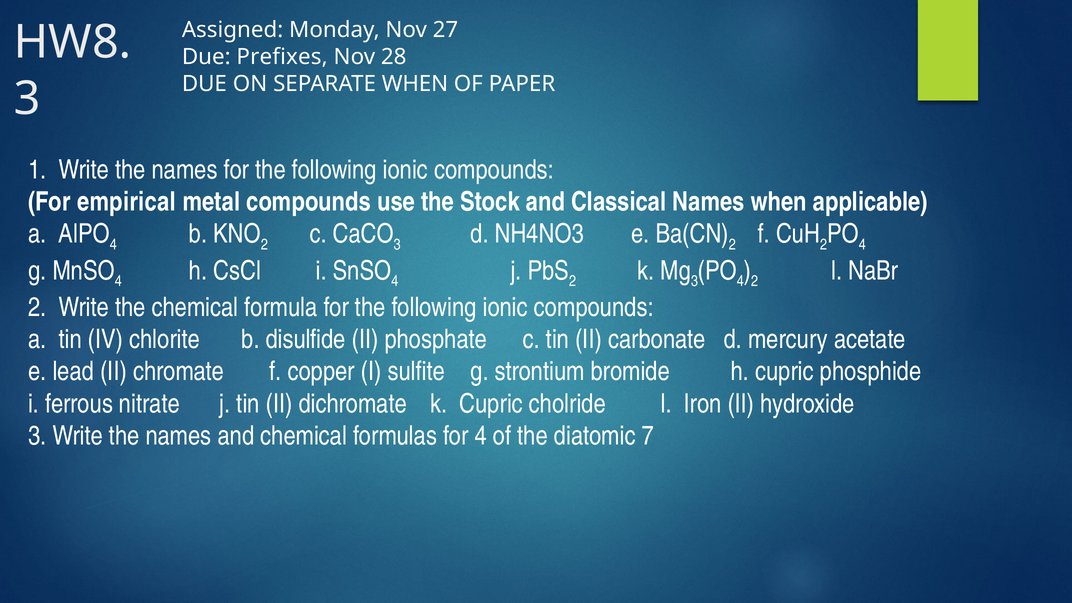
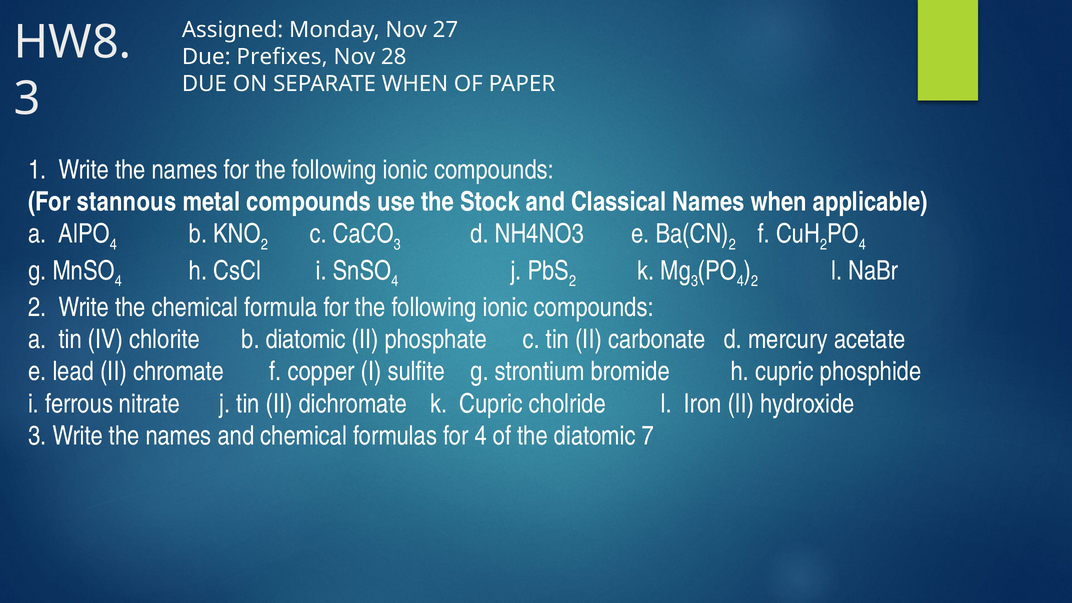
empirical: empirical -> stannous (126, 202)
b disulfide: disulfide -> diatomic (306, 339)
